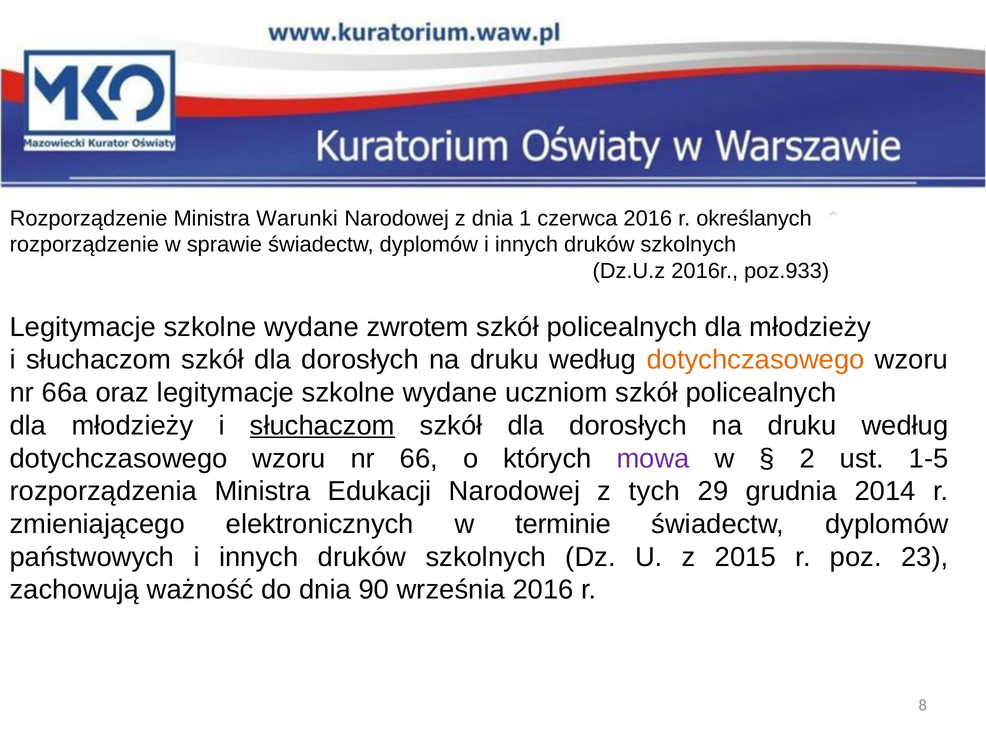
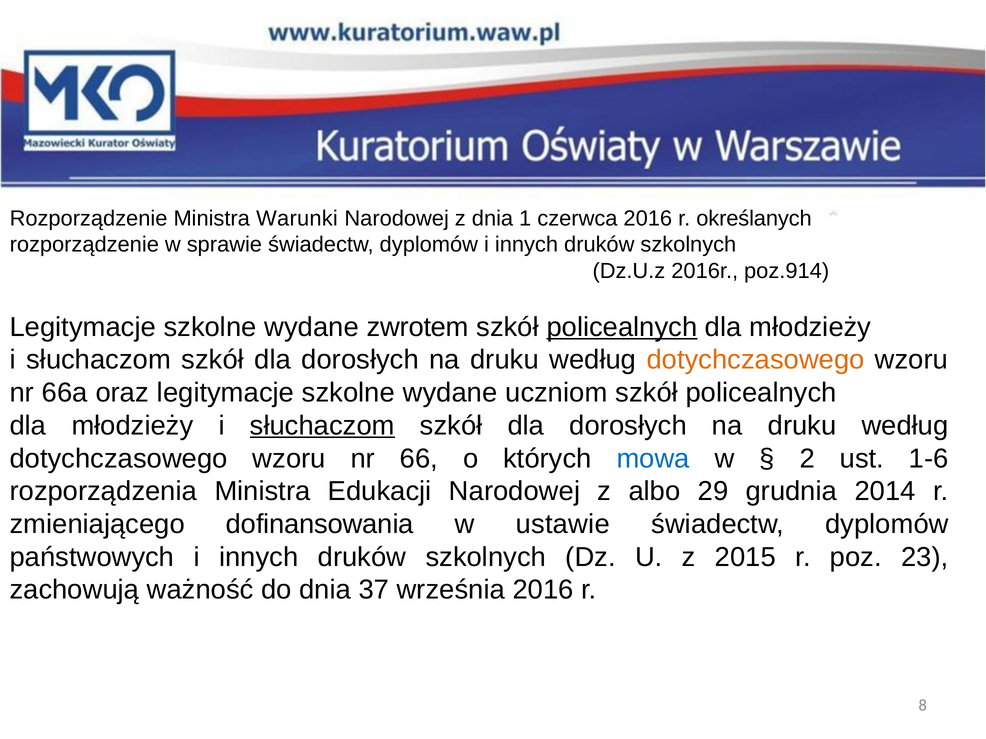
poz.933: poz.933 -> poz.914 (787, 271)
policealnych underline: none -> present (622, 327)
mowa colour: purple -> blue (653, 459)
1-5: 1-5 -> 1-6 (929, 459)
tych: tych -> albo (655, 492)
elektronicznych: elektronicznych -> dofinansowania (320, 525)
terminie: terminie -> ustawie (563, 525)
90: 90 -> 37 (374, 590)
